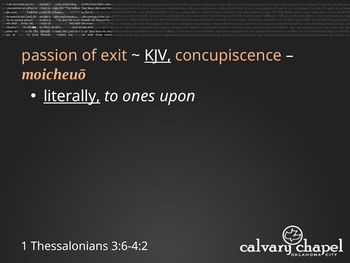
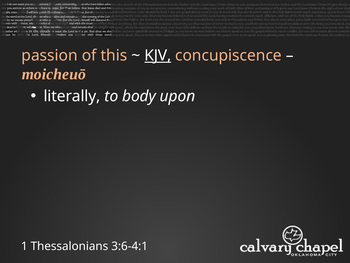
exit: exit -> this (114, 55)
literally underline: present -> none (72, 96)
ones: ones -> body (139, 96)
3:6-4:2: 3:6-4:2 -> 3:6-4:1 (130, 246)
